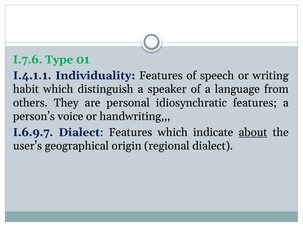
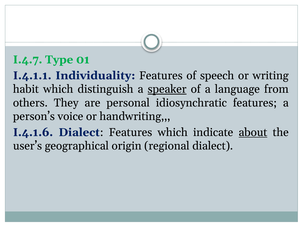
I.7.6: I.7.6 -> I.4.7 (28, 60)
speaker underline: none -> present (167, 89)
I.6.9.7: I.6.9.7 -> I.4.1.6 (33, 133)
